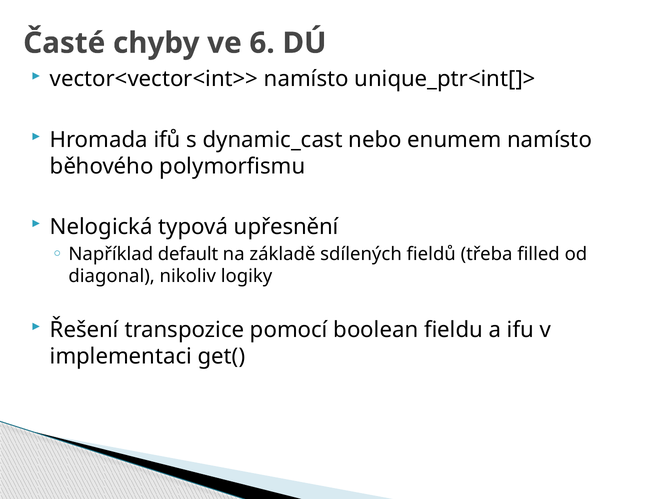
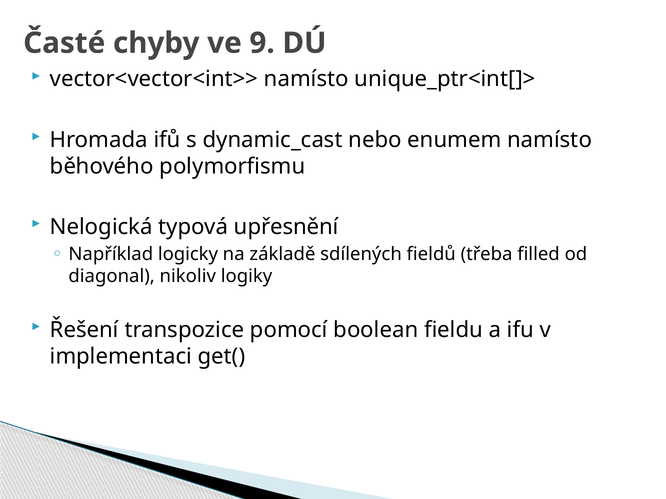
6: 6 -> 9 (262, 43)
default: default -> logicky (188, 254)
